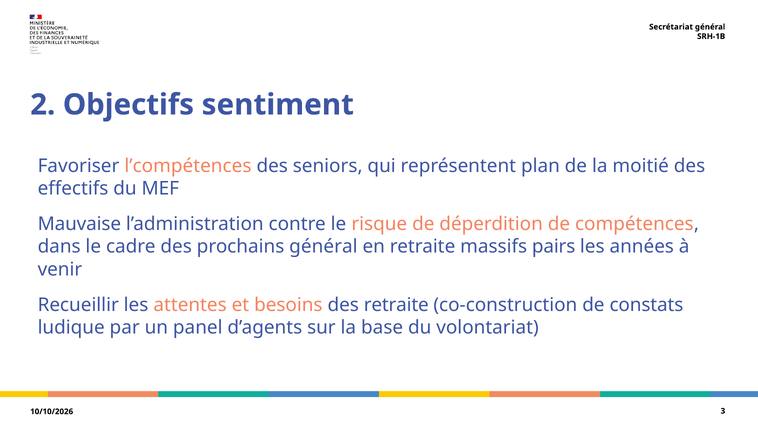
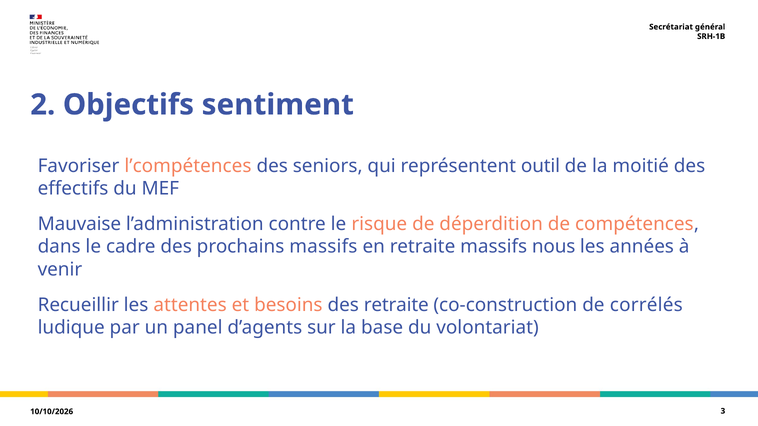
plan: plan -> outil (541, 166)
prochains général: général -> massifs (323, 247)
pairs: pairs -> nous (554, 247)
constats: constats -> corrélés (646, 305)
